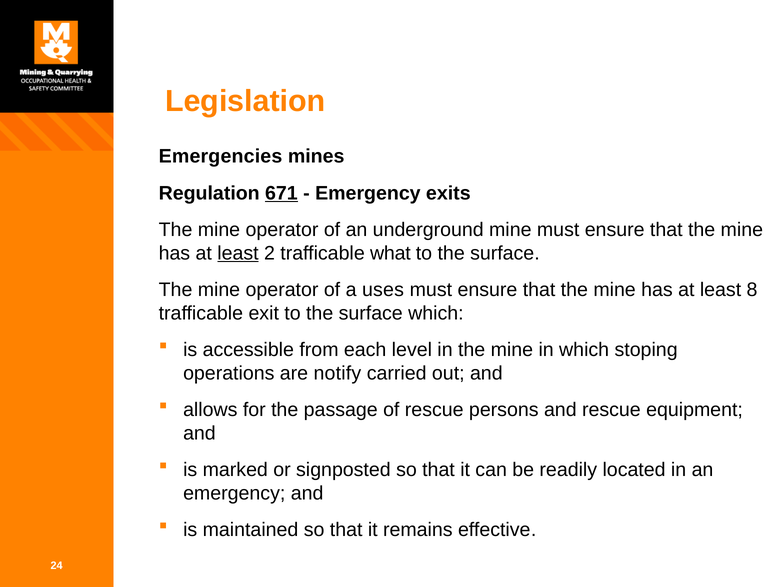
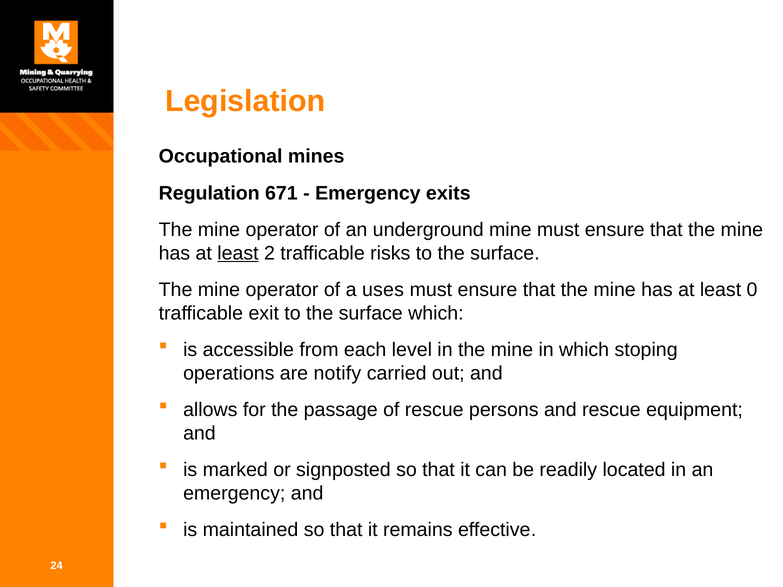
Emergencies: Emergencies -> Occupational (221, 157)
671 underline: present -> none (281, 193)
what: what -> risks (390, 253)
8: 8 -> 0 (752, 290)
